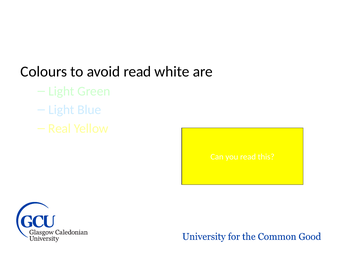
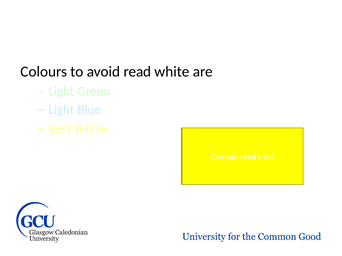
Real: Real -> Best (60, 129)
